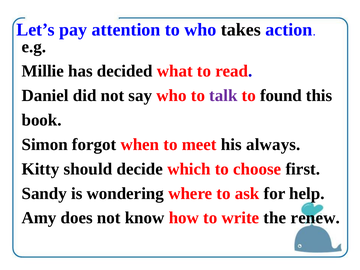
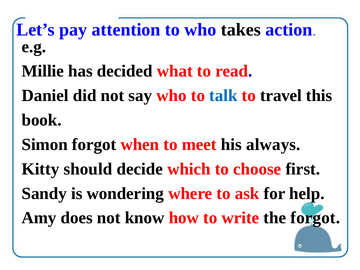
talk colour: purple -> blue (223, 96)
found: found -> travel (281, 96)
the renew: renew -> forgot (315, 218)
